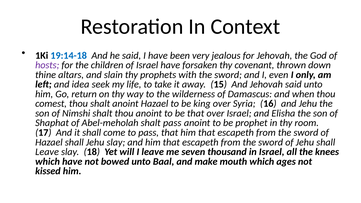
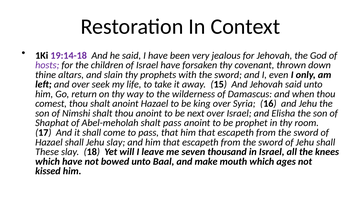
19:14-18 colour: blue -> purple (69, 56)
and idea: idea -> over (81, 84)
be that: that -> next (196, 113)
Leave: Leave -> These (47, 152)
